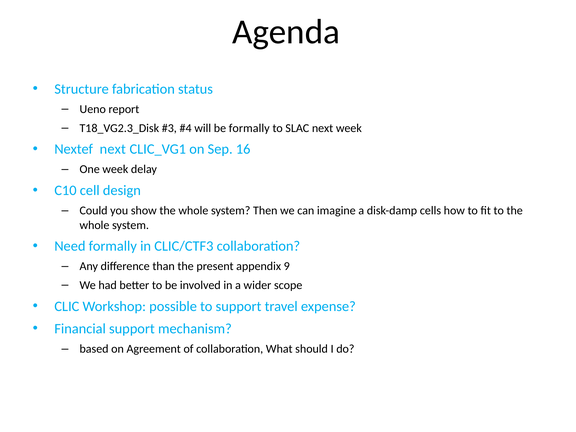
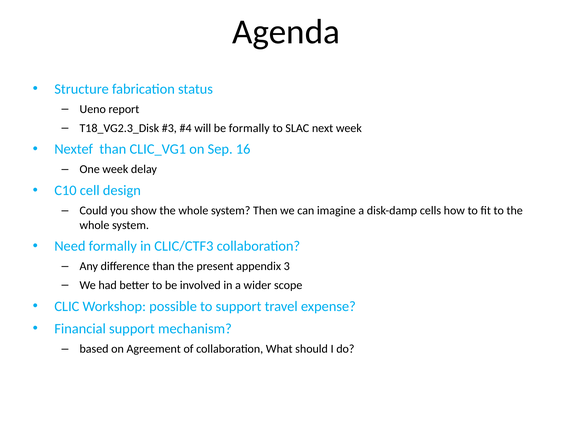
Nextef next: next -> than (113, 149)
9: 9 -> 3 (287, 266)
